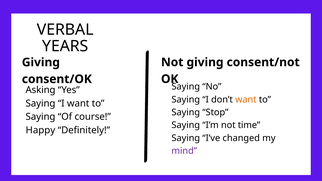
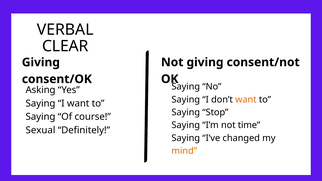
YEARS: YEARS -> CLEAR (65, 46)
Happy: Happy -> Sexual (40, 130)
mind colour: purple -> orange (184, 151)
